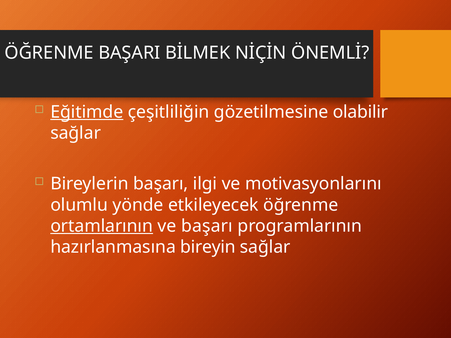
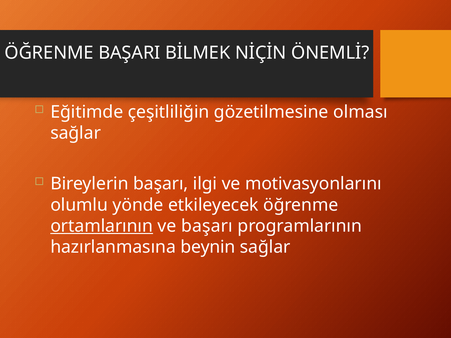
Eğitimde underline: present -> none (87, 112)
olabilir: olabilir -> olması (360, 112)
bireyin: bireyin -> beynin (208, 247)
